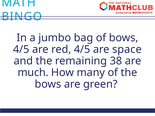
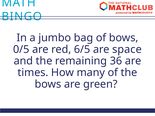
4/5: 4/5 -> 0/5 (21, 49)
red 4/5: 4/5 -> 6/5 (82, 49)
38: 38 -> 36 (116, 61)
much: much -> times (33, 73)
